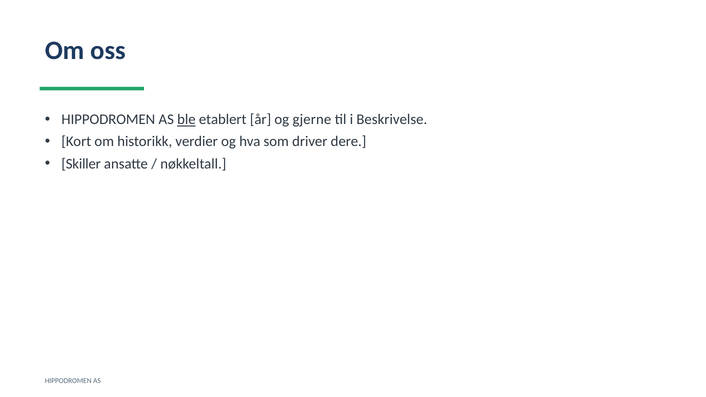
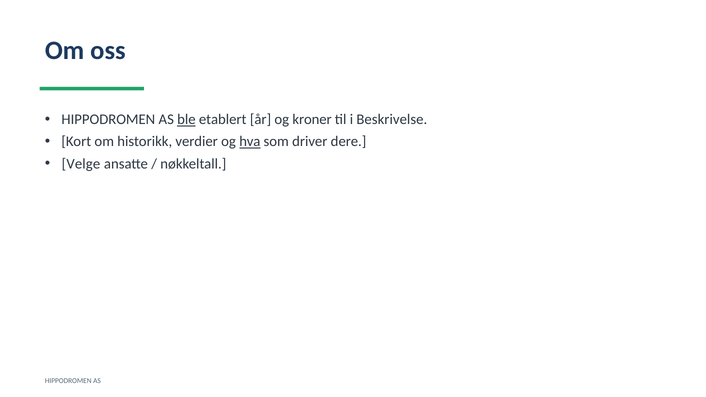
gjerne: gjerne -> kroner (312, 120)
hva underline: none -> present (250, 142)
Skiller: Skiller -> Velge (81, 164)
